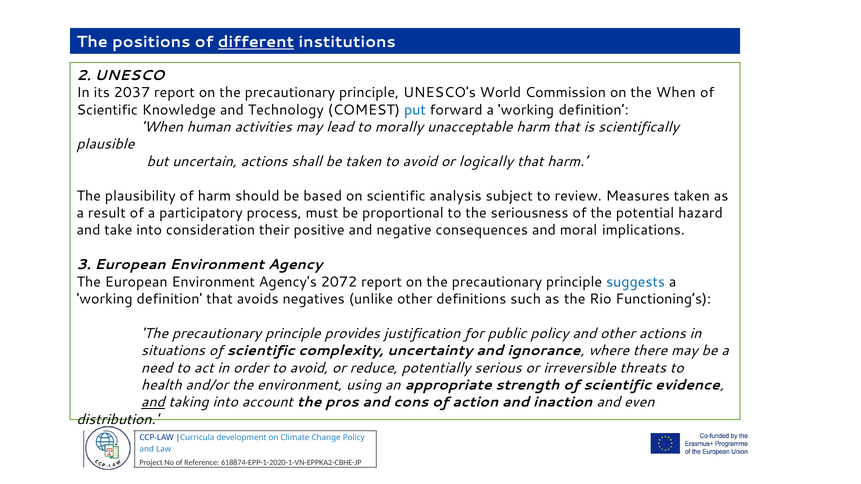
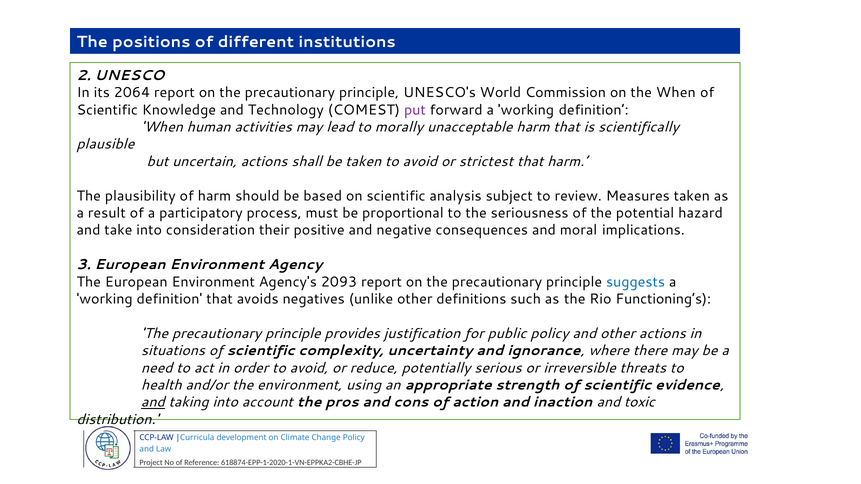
different underline: present -> none (256, 42)
2037: 2037 -> 2064 (132, 93)
put colour: blue -> purple (415, 110)
logically: logically -> strictest (486, 162)
2072: 2072 -> 2093 (339, 282)
even: even -> toxic (639, 403)
